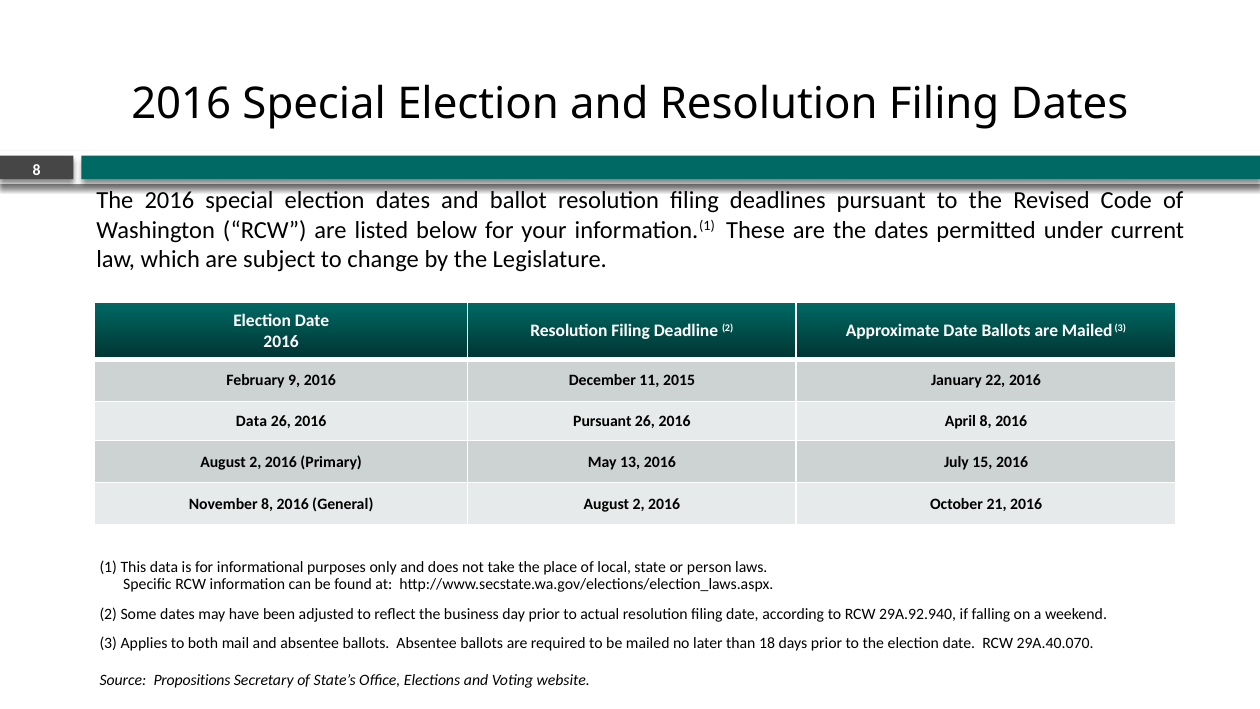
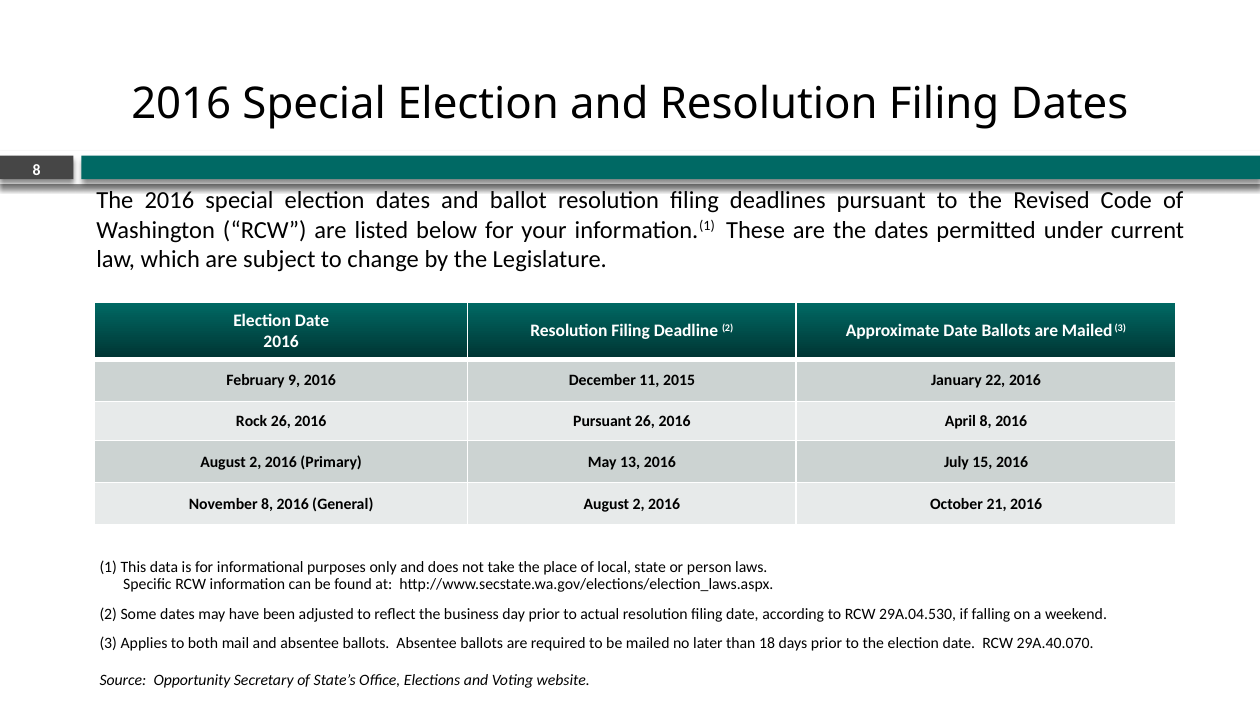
Data: Data -> Rock (252, 421)
29A.92.940: 29A.92.940 -> 29A.04.530 (918, 614)
Propositions: Propositions -> Opportunity (192, 681)
